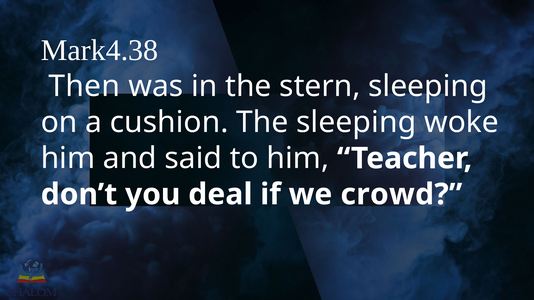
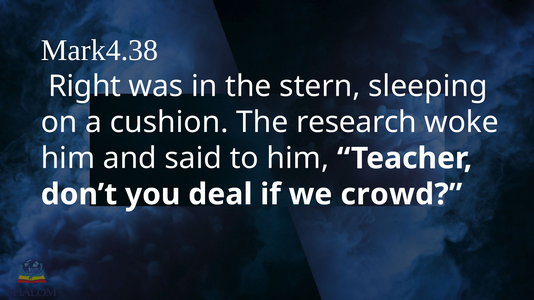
Then: Then -> Right (85, 86)
The sleeping: sleeping -> research (356, 123)
